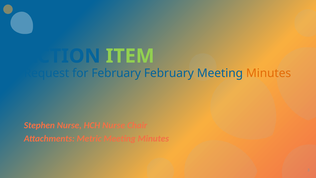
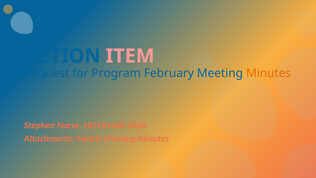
ITEM colour: light green -> pink (130, 56)
for February: February -> Program (116, 73)
HCH Nurse: Nurse -> Krank (114, 125)
